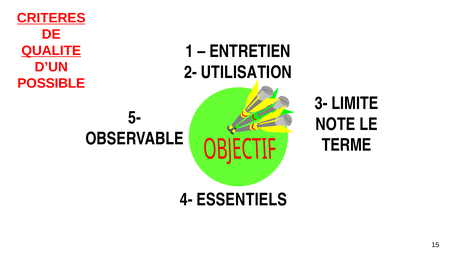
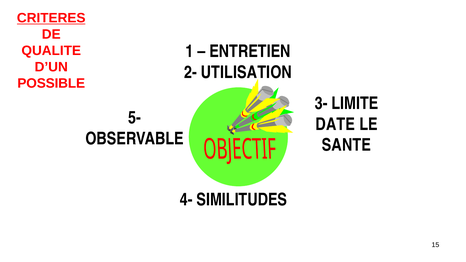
QUALITE underline: present -> none (51, 51)
NOTE: NOTE -> DATE (335, 124)
TERME: TERME -> SANTE (346, 145)
ESSENTIELS: ESSENTIELS -> SIMILITUDES (242, 200)
